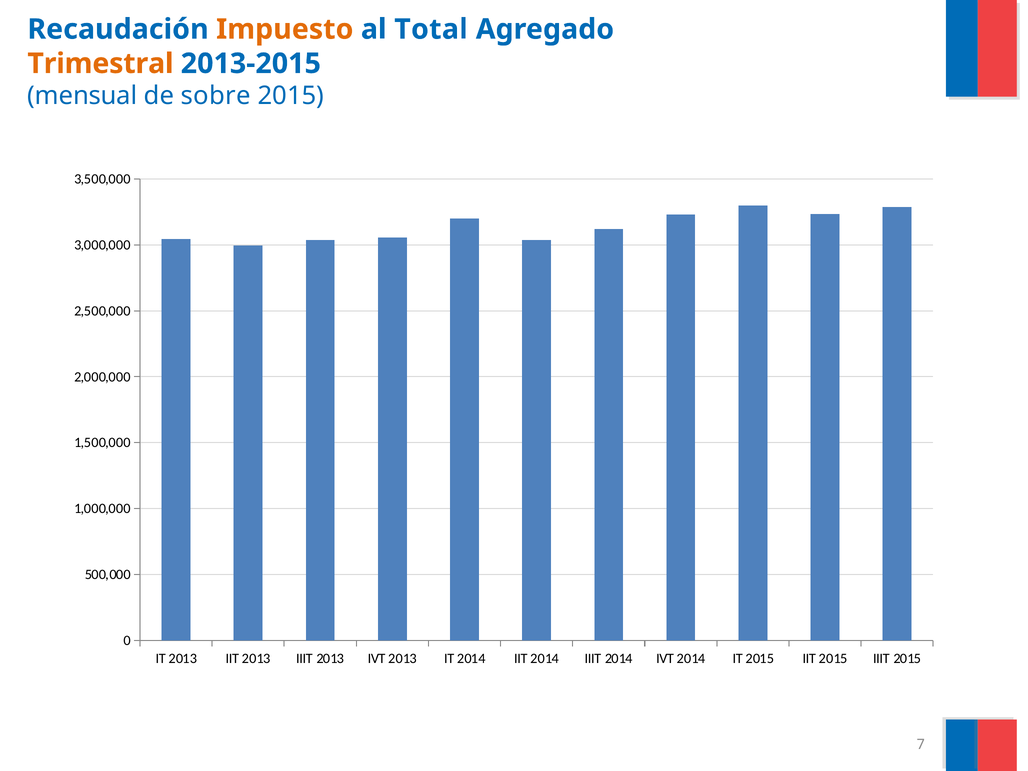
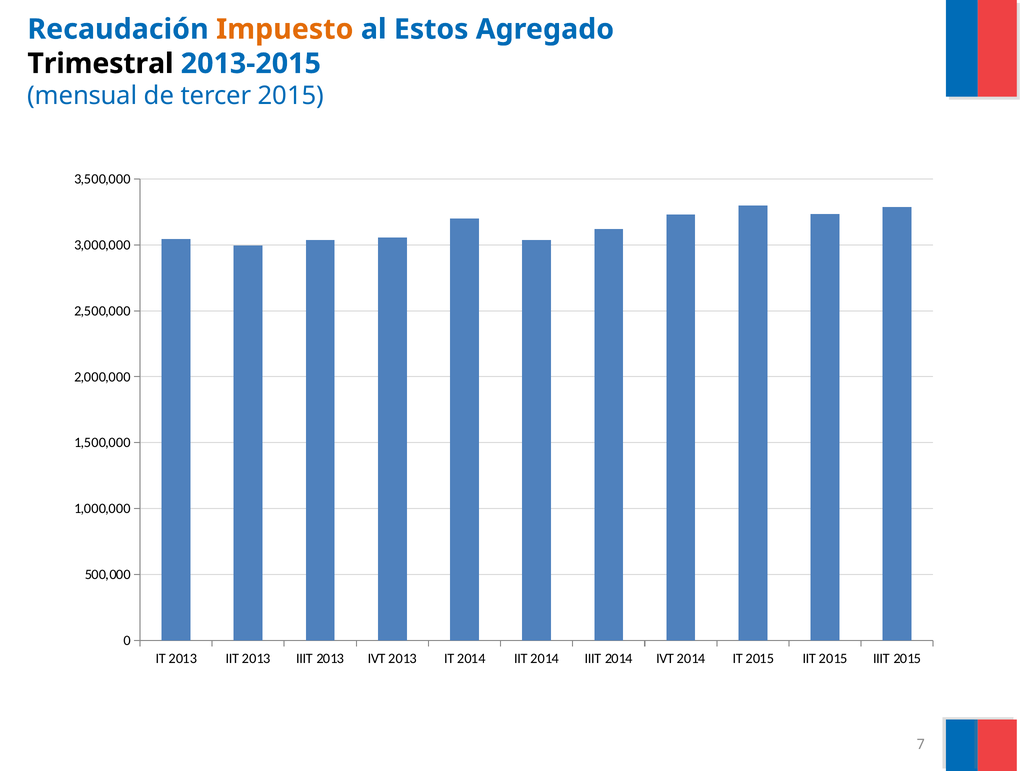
Total: Total -> Estos (431, 29)
Trimestral colour: orange -> black (100, 64)
sobre: sobre -> tercer (216, 96)
